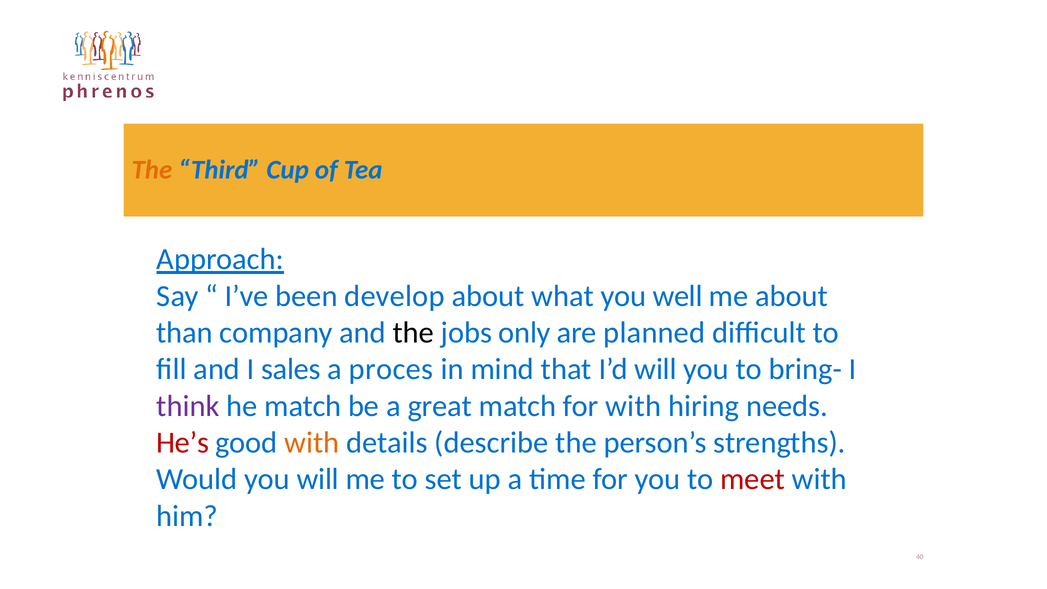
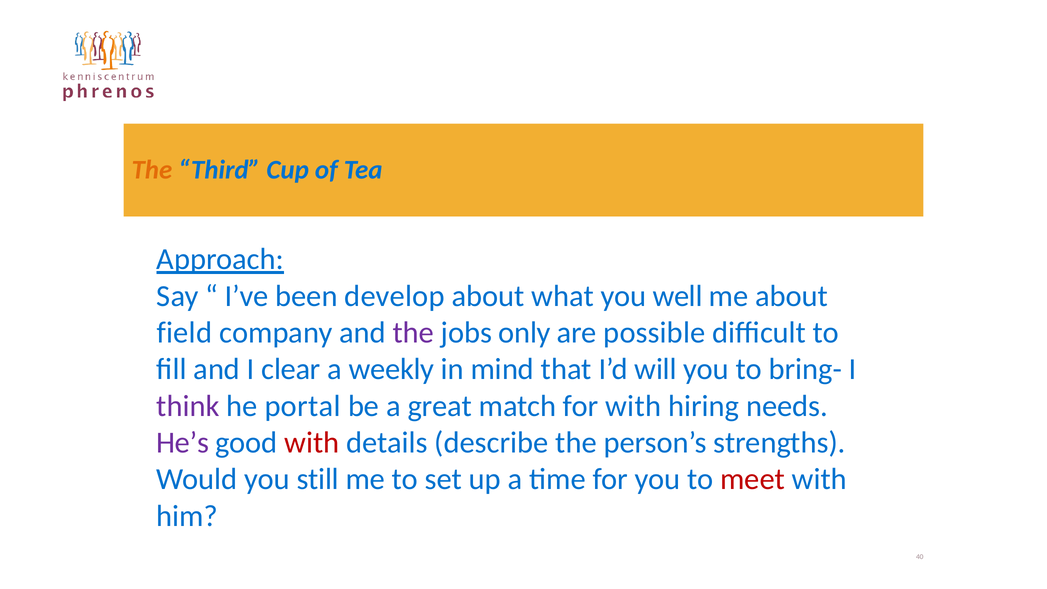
than: than -> field (184, 333)
the colour: black -> purple (413, 333)
planned: planned -> possible (654, 333)
sales: sales -> clear (291, 369)
proces: proces -> weekly (391, 369)
he match: match -> portal (303, 406)
He’s colour: red -> purple (183, 443)
with colour: orange -> red (312, 443)
you will: will -> still (318, 479)
